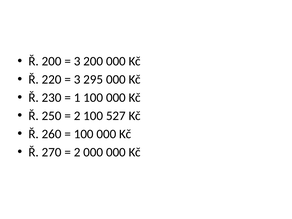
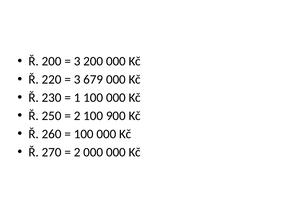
295: 295 -> 679 (93, 79)
527: 527 -> 900 (116, 116)
